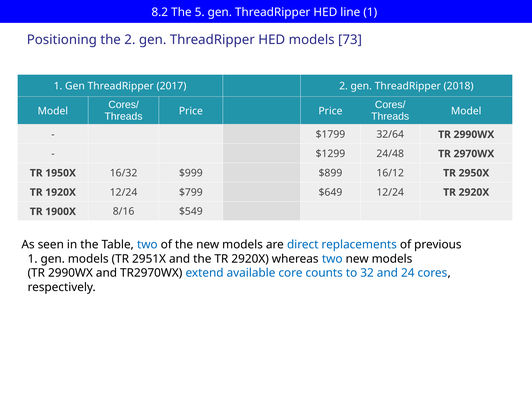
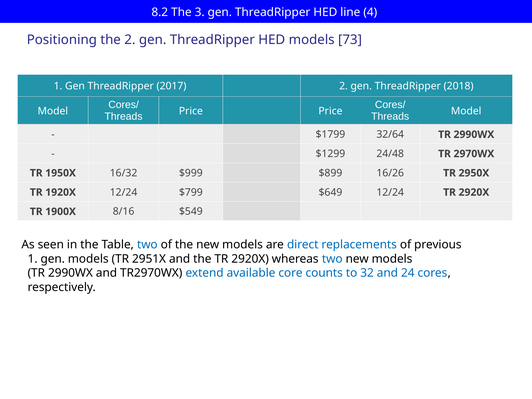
5: 5 -> 3 (200, 12)
line 1: 1 -> 4 (370, 12)
16/12: 16/12 -> 16/26 (390, 173)
